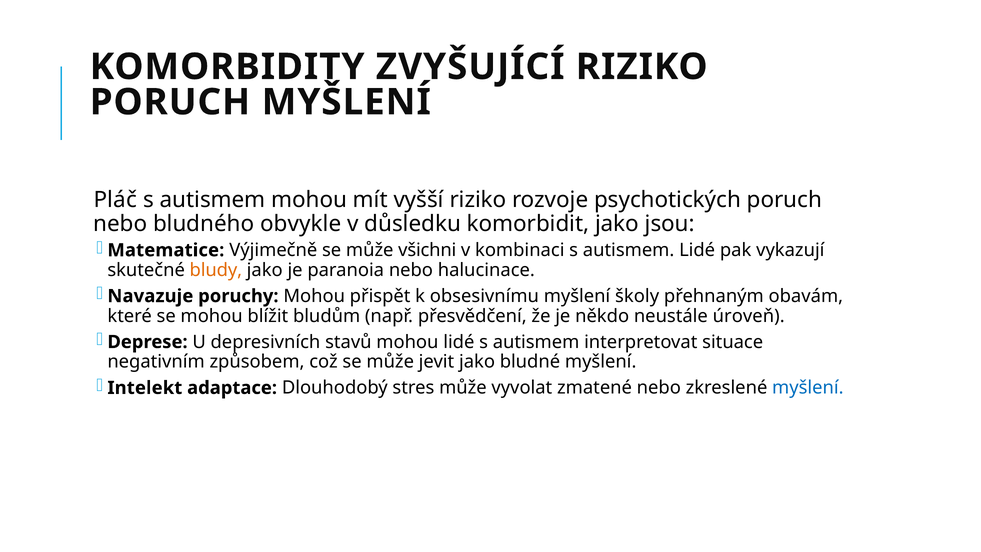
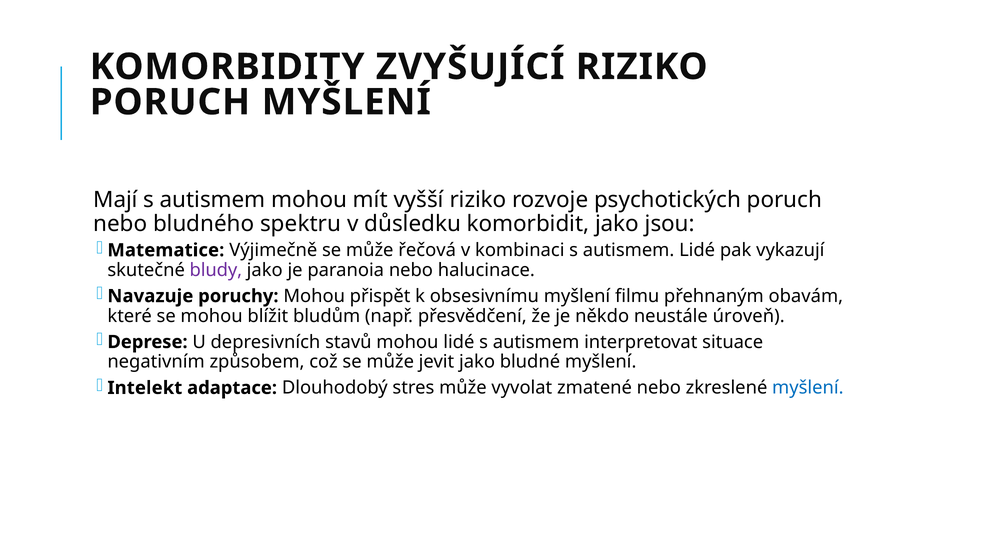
Pláč: Pláč -> Mají (115, 200)
obvykle: obvykle -> spektru (301, 224)
všichni: všichni -> řečová (427, 250)
bludy colour: orange -> purple (216, 270)
školy: školy -> filmu (637, 296)
